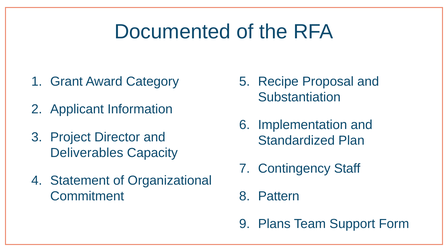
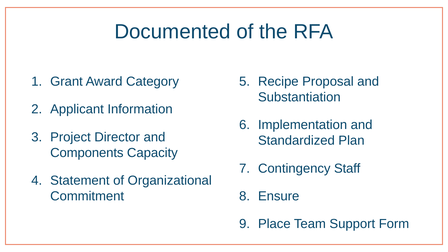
Deliverables: Deliverables -> Components (87, 153)
Pattern: Pattern -> Ensure (279, 196)
Plans: Plans -> Place (274, 224)
